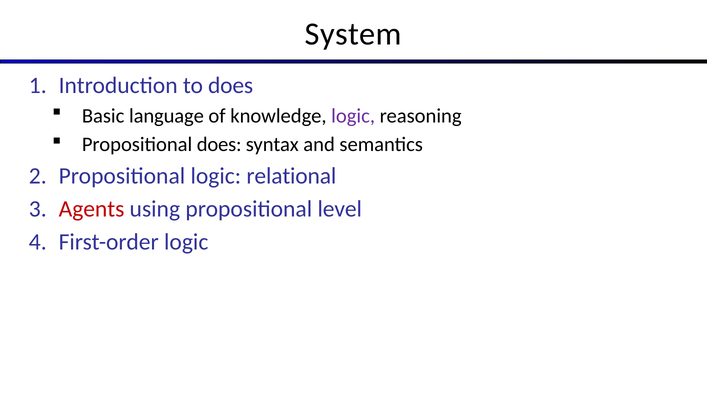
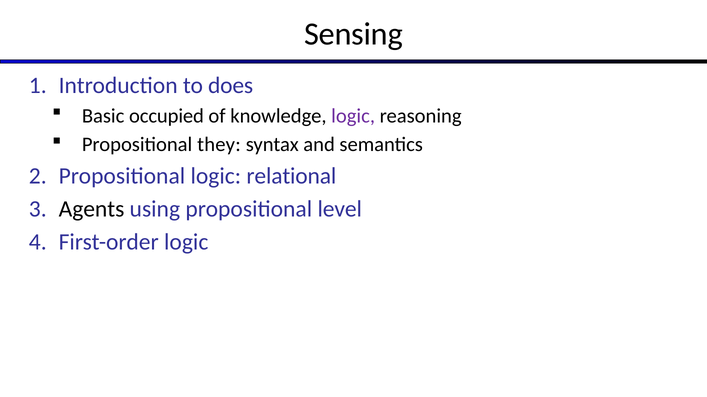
System: System -> Sensing (354, 34)
language: language -> occupied (166, 116)
Propositional does: does -> they (219, 145)
Agents colour: red -> black (92, 209)
